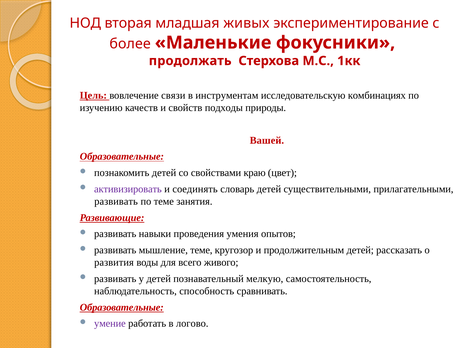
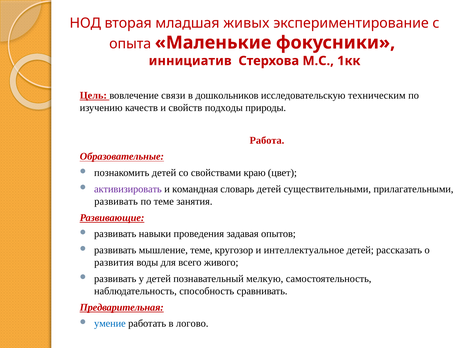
более: более -> опыта (130, 44)
продолжать: продолжать -> иннициатив (190, 61)
инструментам: инструментам -> дошкольников (227, 95)
комбинациях: комбинациях -> техническим (377, 95)
Вашей: Вашей -> Работа (267, 140)
соединять: соединять -> командная (195, 189)
умения: умения -> задавая (243, 233)
продолжительным: продолжительным -> интеллектуальное (304, 250)
Образовательные: Образовательные -> Предварительная (122, 307)
умение colour: purple -> blue (110, 323)
